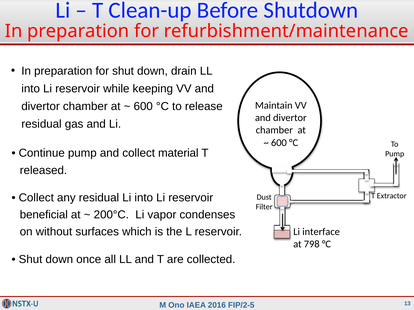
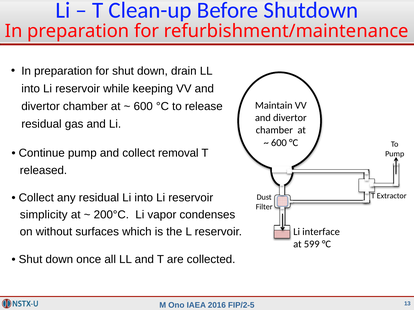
material: material -> removal (178, 153)
beneficial: beneficial -> simplicity (44, 215)
798: 798 -> 599 (312, 244)
